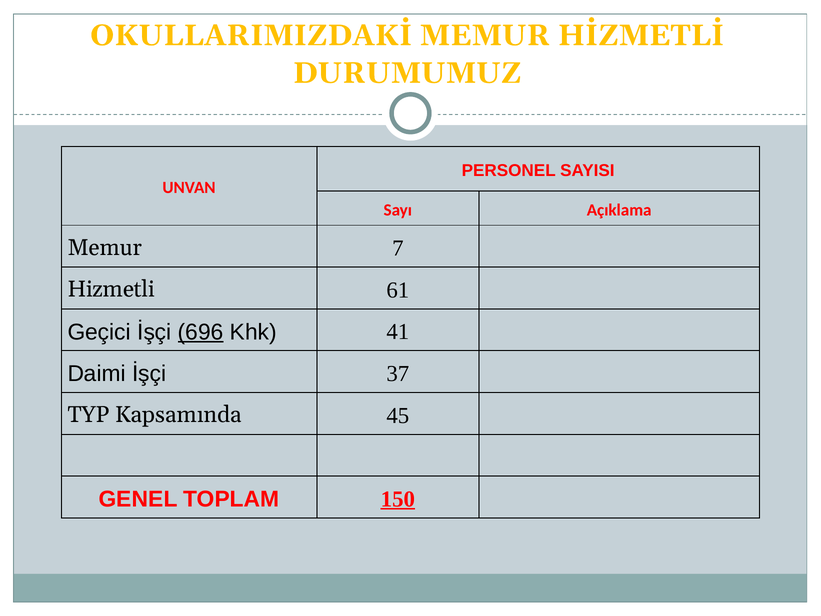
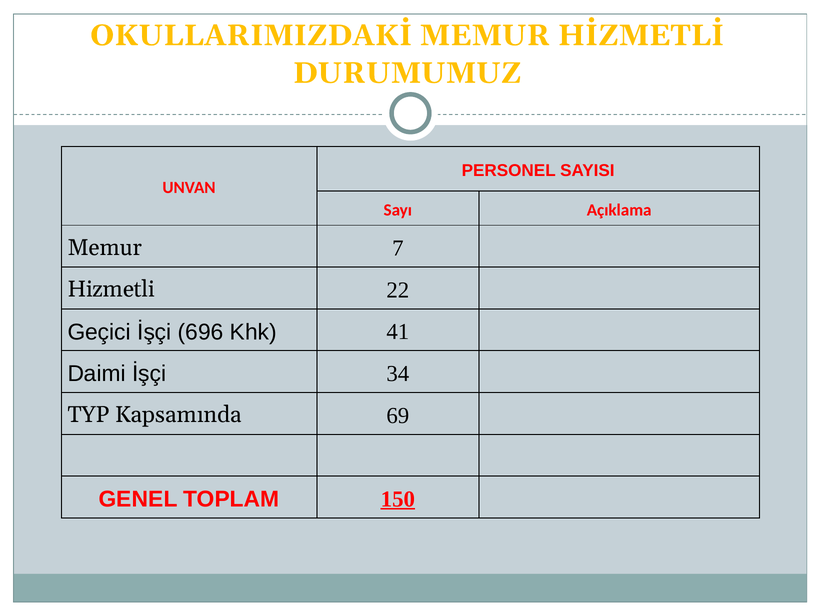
61: 61 -> 22 (398, 290)
696 underline: present -> none (201, 332)
37: 37 -> 34 (398, 374)
45: 45 -> 69 (398, 415)
